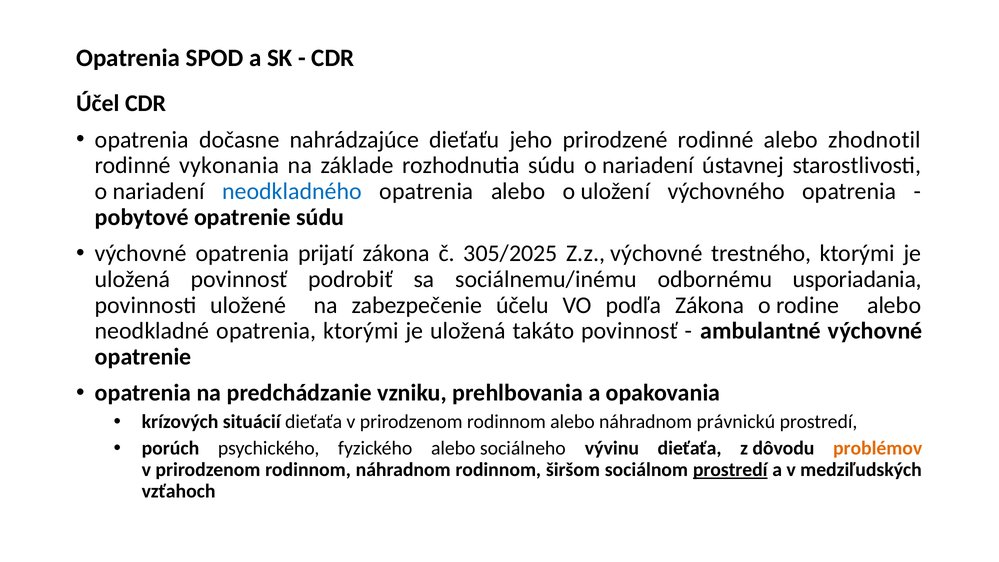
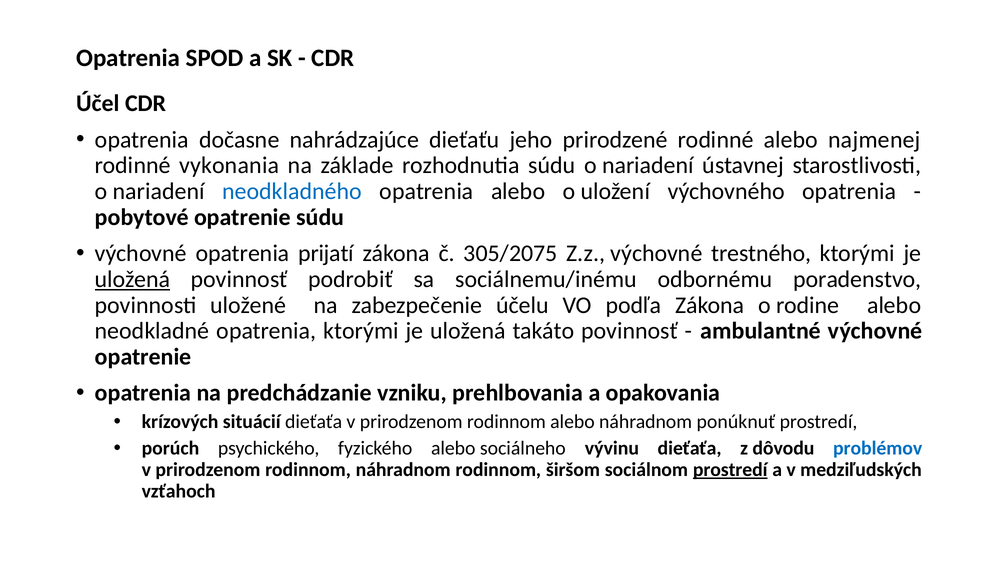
zhodnotil: zhodnotil -> najmenej (874, 140)
305/2025: 305/2025 -> 305/2075 (510, 253)
uložená underline: none -> present (133, 279)
usporiadania: usporiadania -> poradenstvo (857, 279)
právnickú: právnickú -> ponúknuť (736, 422)
problémov colour: orange -> blue (878, 448)
